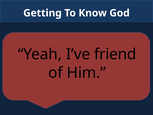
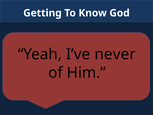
friend: friend -> never (115, 54)
